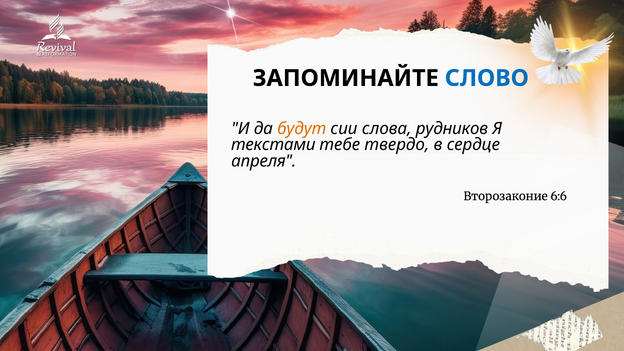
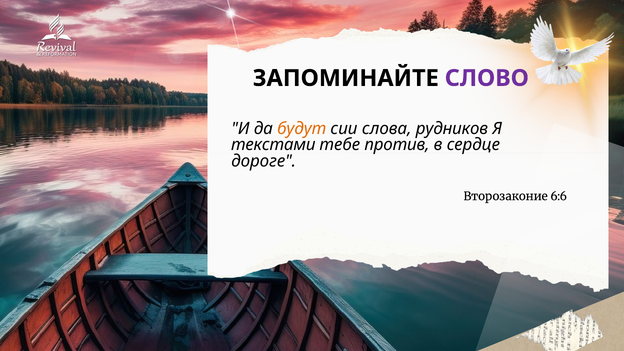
СЛОВО colour: blue -> purple (487, 78)
твердо: твердо -> против (397, 145)
апреля: апреля -> дороге (264, 161)
